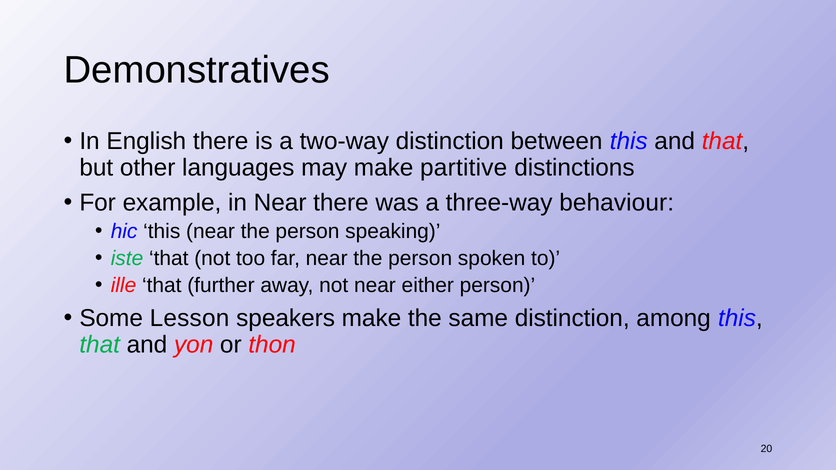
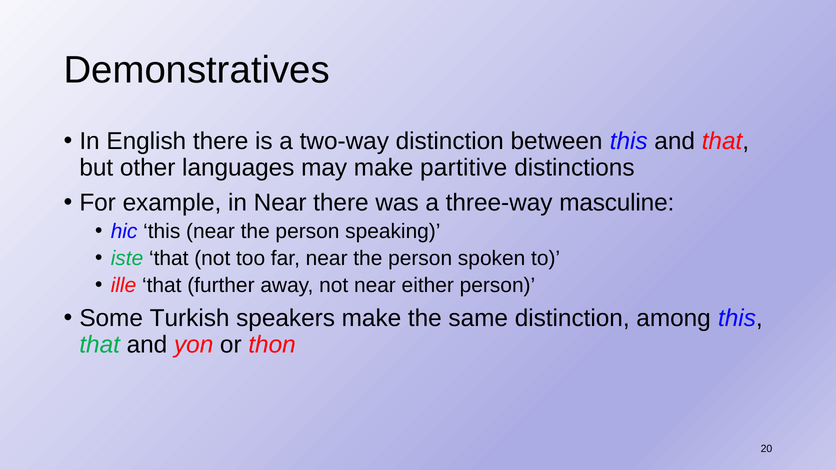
behaviour: behaviour -> masculine (617, 203)
Lesson: Lesson -> Turkish (190, 319)
